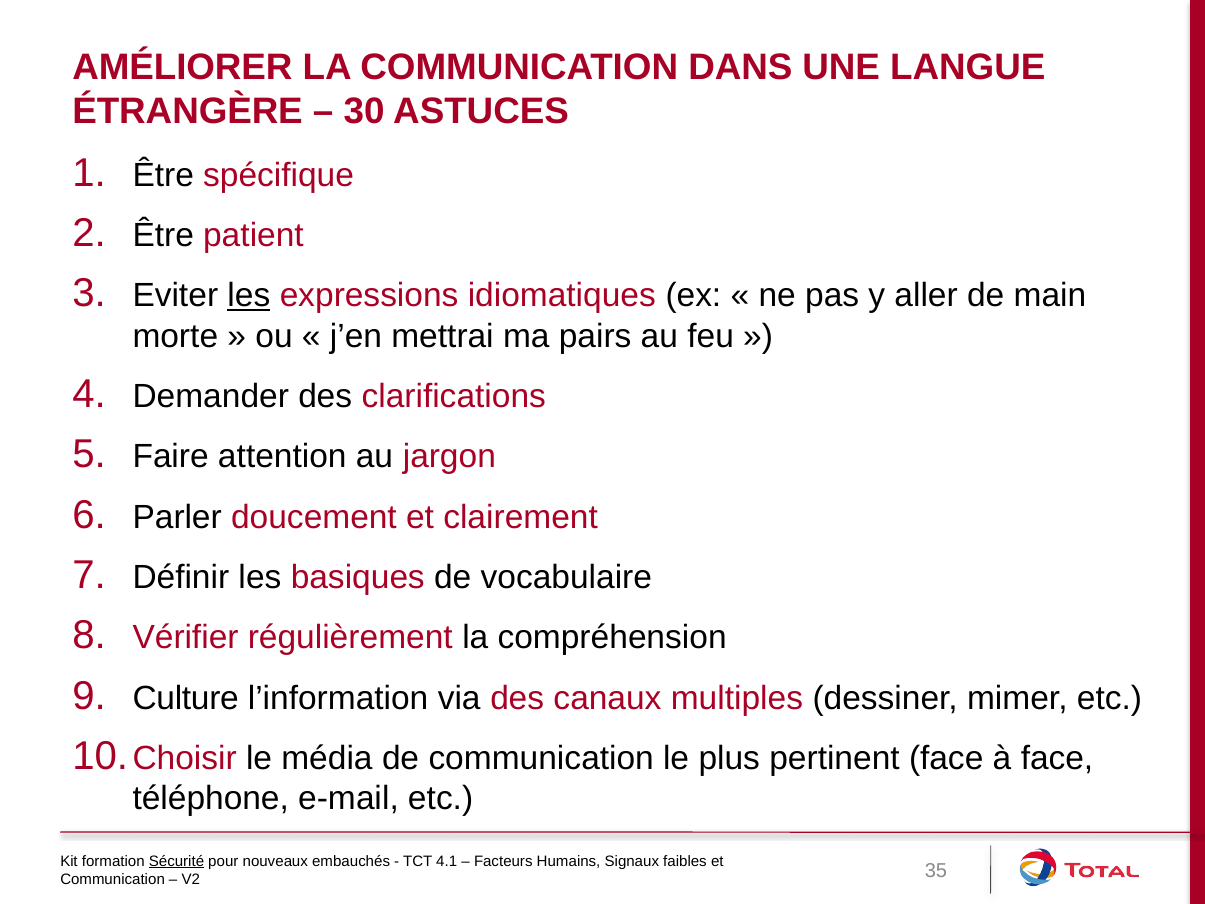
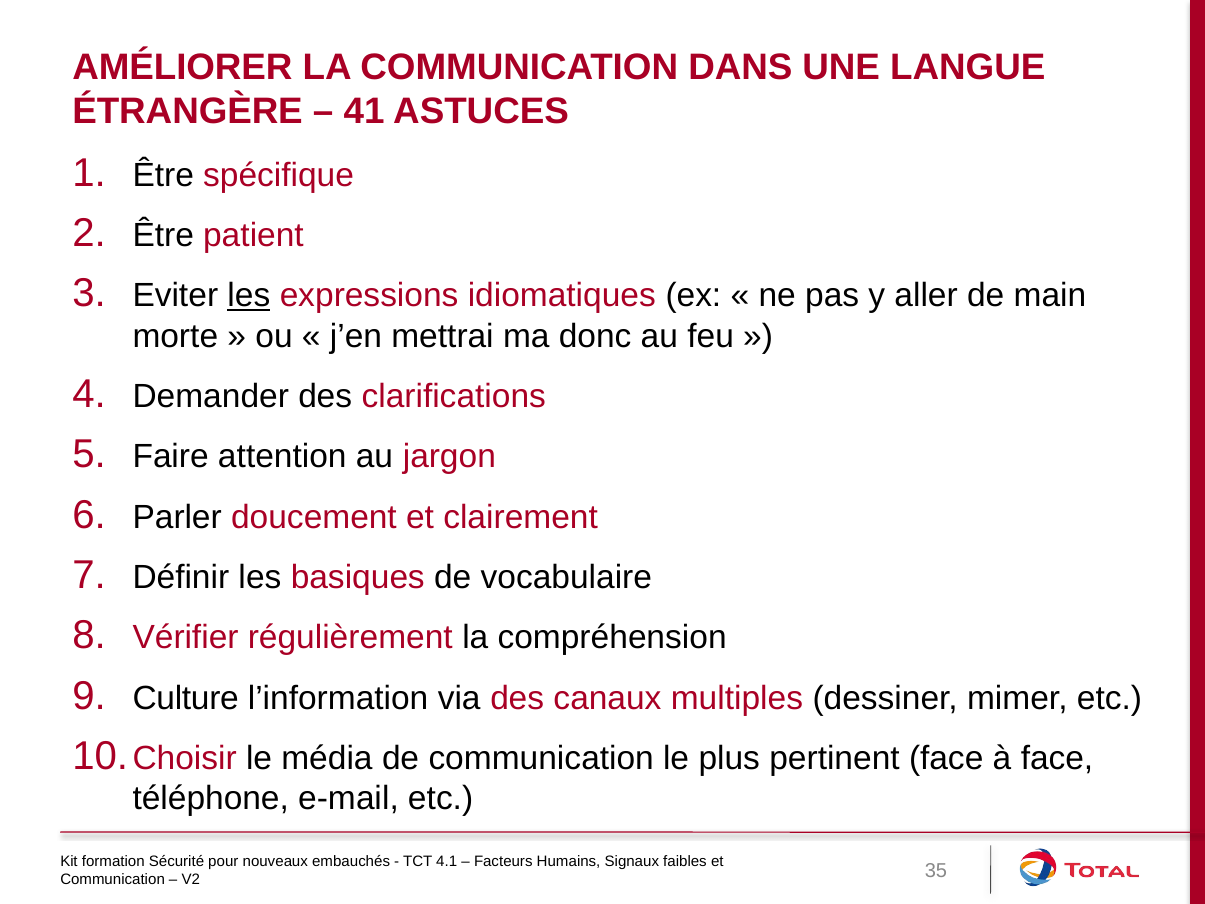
30: 30 -> 41 (364, 111)
pairs: pairs -> donc (595, 336)
Sécurité underline: present -> none (176, 861)
